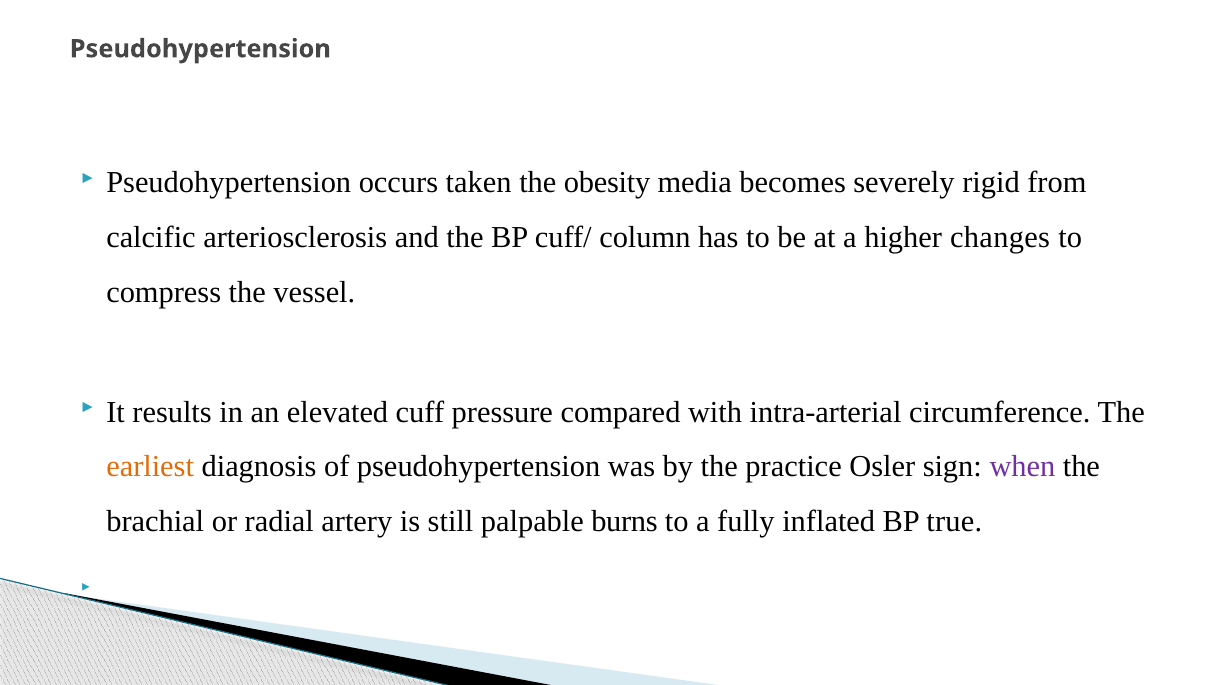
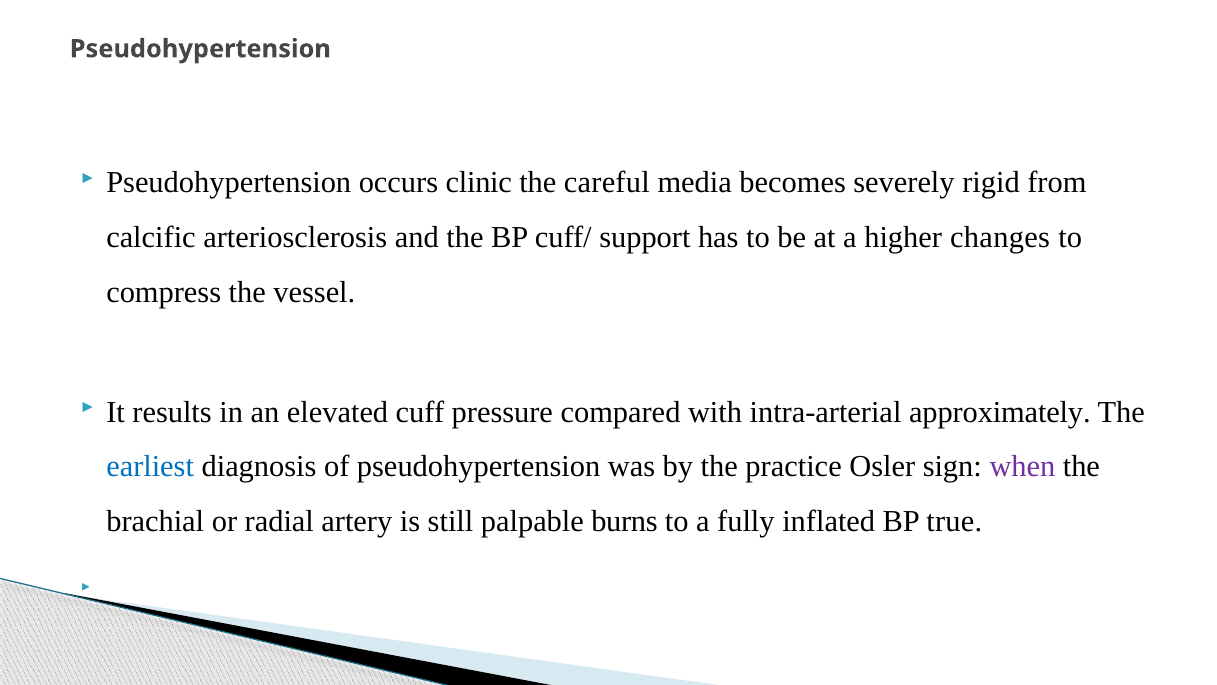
taken: taken -> clinic (479, 183)
obesity: obesity -> careful (607, 183)
column: column -> support (645, 237)
circumference: circumference -> approximately (1000, 412)
earliest colour: orange -> blue (150, 467)
